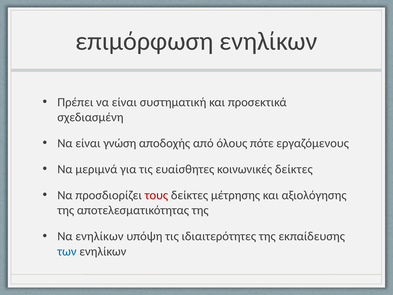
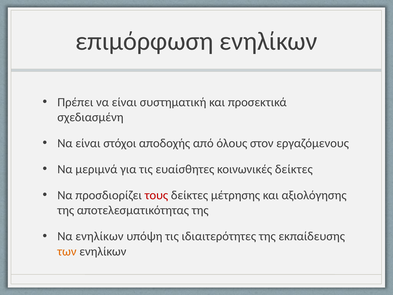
γνώση: γνώση -> στόχοι (120, 143)
πότε: πότε -> στον (262, 143)
των colour: blue -> orange (67, 251)
